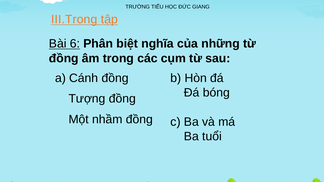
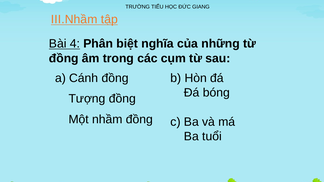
III.Trong: III.Trong -> III.Nhầm (74, 19)
6: 6 -> 4 (75, 44)
